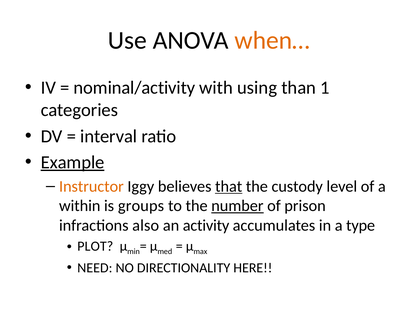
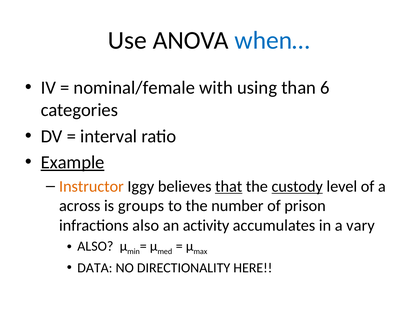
when… colour: orange -> blue (272, 40)
nominal/activity: nominal/activity -> nominal/female (134, 88)
1: 1 -> 6 (325, 88)
custody underline: none -> present (297, 186)
within: within -> across (80, 206)
number underline: present -> none (237, 206)
type: type -> vary (360, 225)
PLOT: PLOT -> ALSO (95, 246)
NEED: NEED -> DATA (95, 268)
